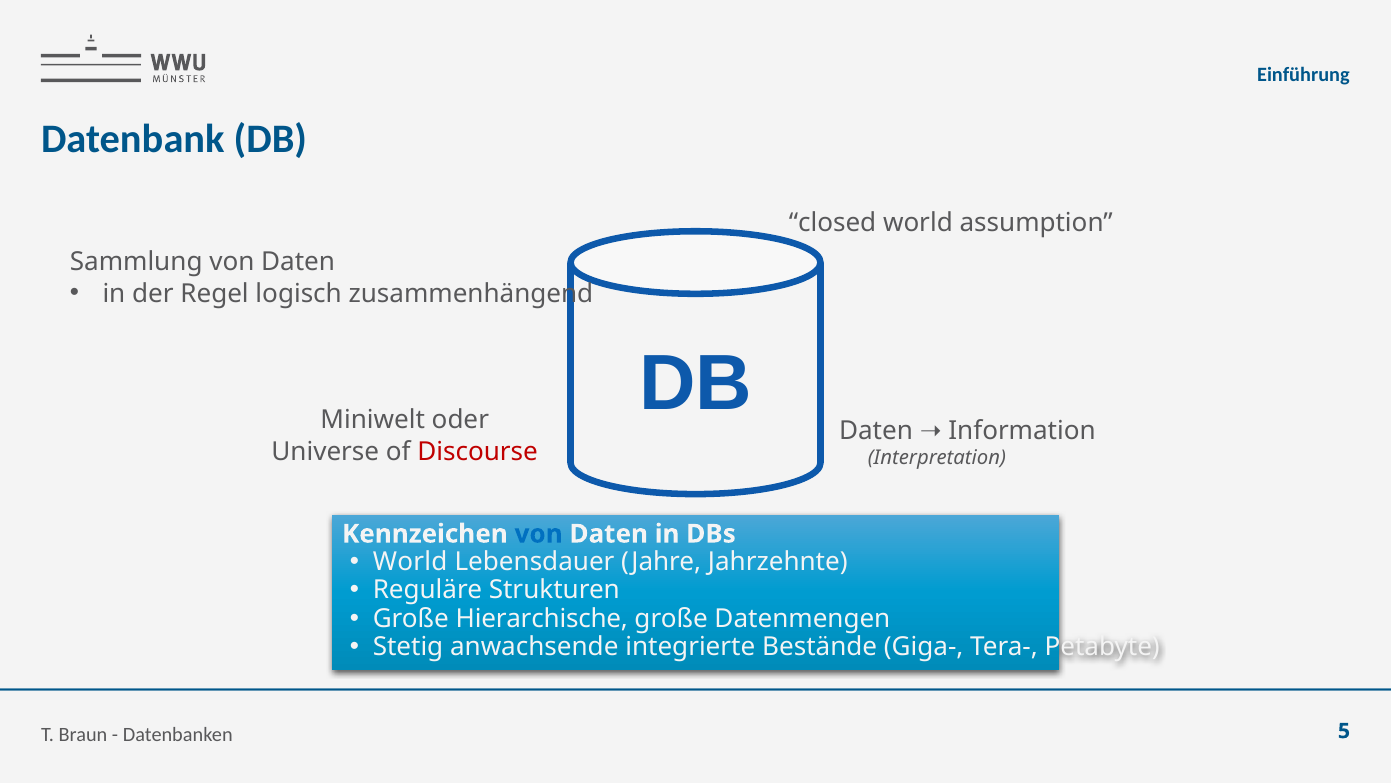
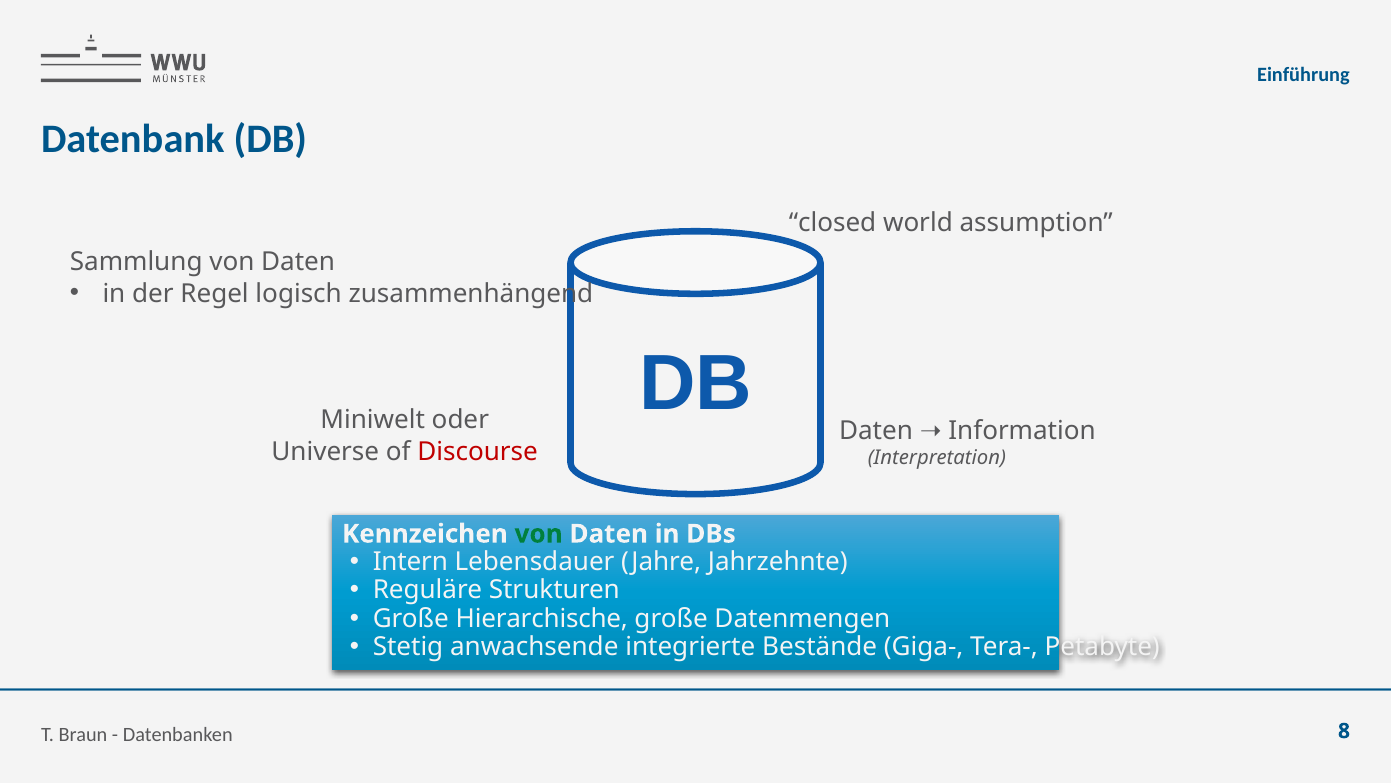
von colour: blue -> green (539, 534)
World: World -> Intern (410, 562)
5: 5 -> 8 (1344, 731)
